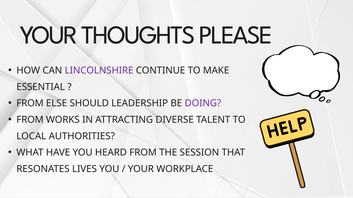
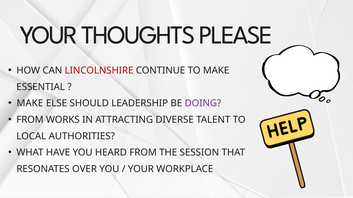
LINCOLNSHIRE colour: purple -> red (99, 71)
FROM: FROM -> MAKE (30, 104)
LIVES: LIVES -> OVER (85, 169)
